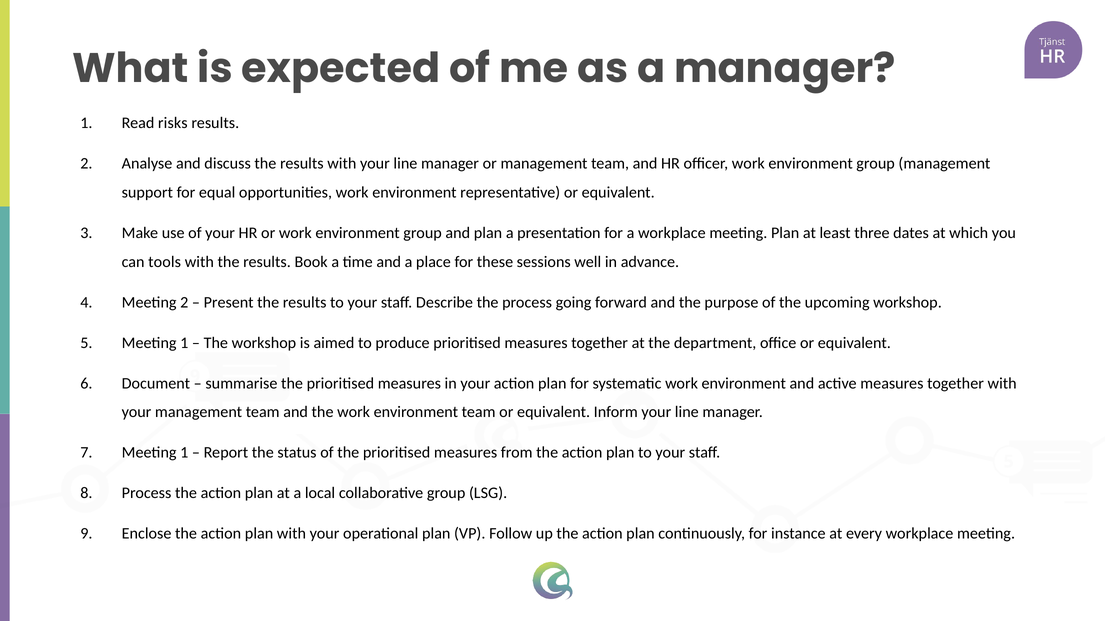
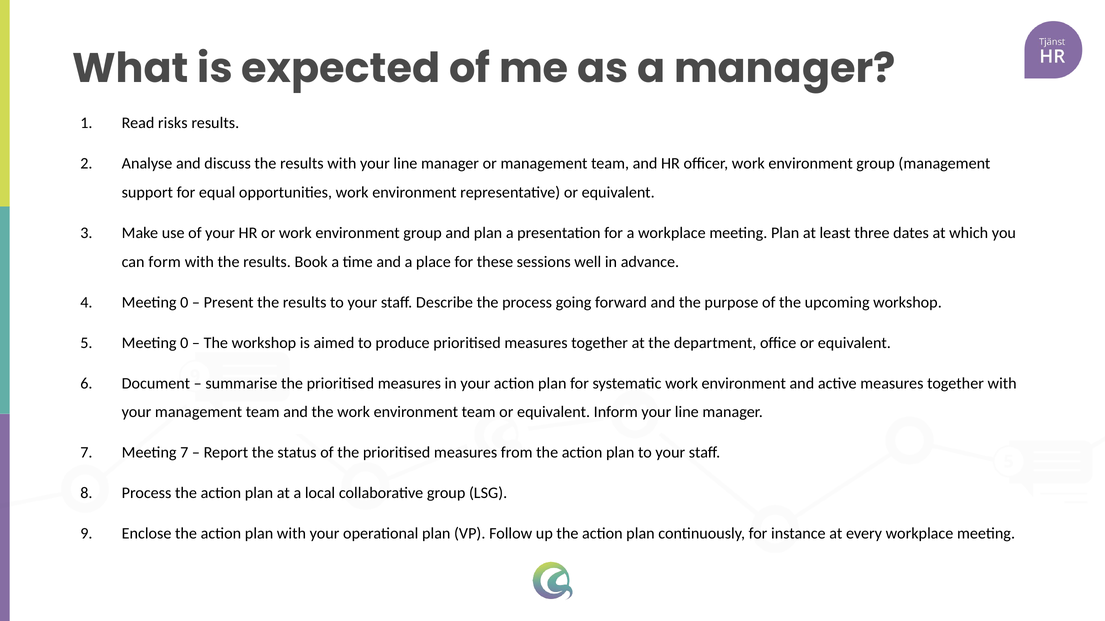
tools: tools -> form (165, 262)
2: 2 -> 0 (184, 302)
1: 1 -> 0 (184, 343)
1: 1 -> 7 (184, 453)
